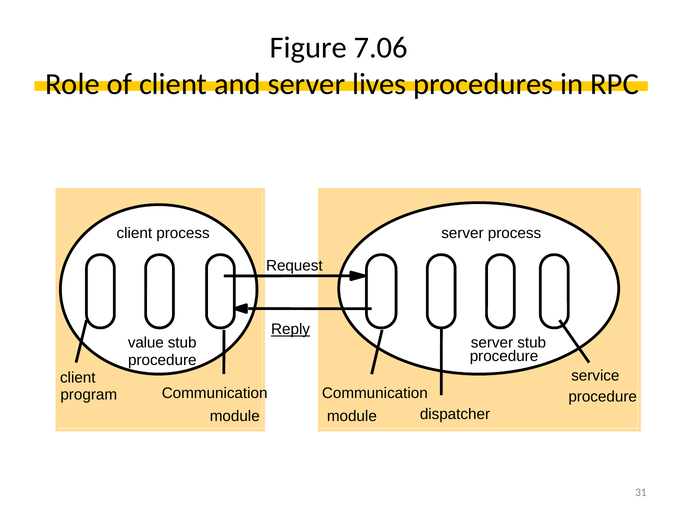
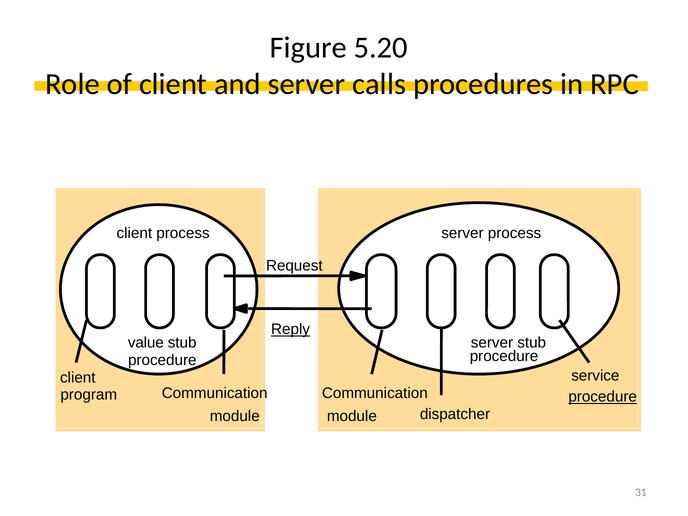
7.06: 7.06 -> 5.20 (381, 47)
lives: lives -> calls (379, 84)
procedure underline: none -> present (603, 397)
